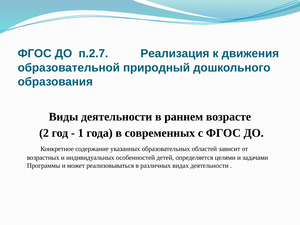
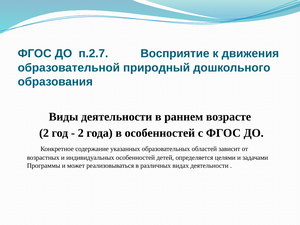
Реализация: Реализация -> Восприятие (175, 54)
1: 1 -> 2 (81, 133)
в современных: современных -> особенностей (160, 133)
